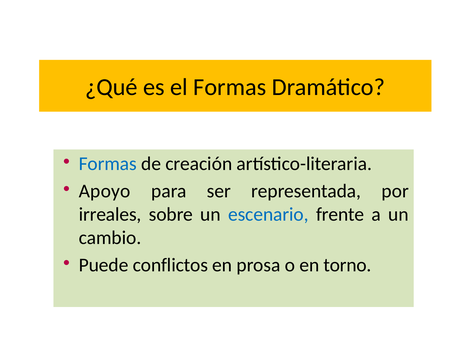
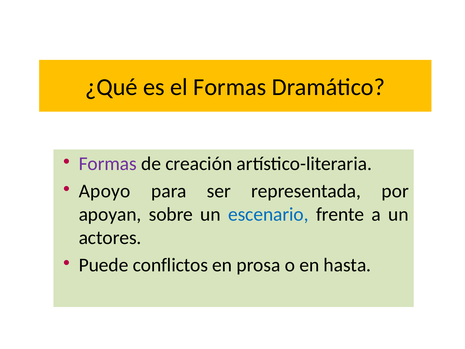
Formas colour: blue -> purple (108, 164)
irreales: irreales -> apoyan (110, 214)
cambio: cambio -> actores (110, 238)
torno: torno -> hasta (347, 265)
